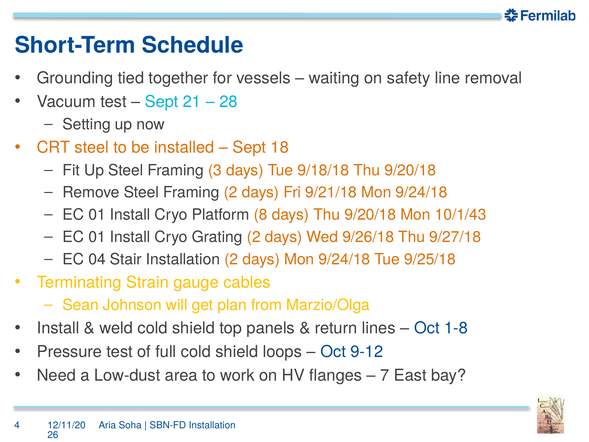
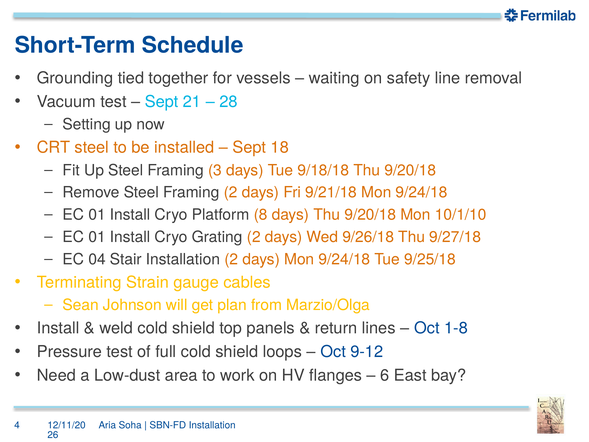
10/1/43: 10/1/43 -> 10/1/10 (461, 215)
7: 7 -> 6 (385, 375)
